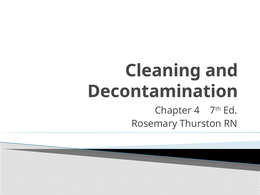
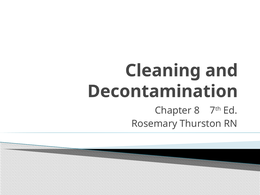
4: 4 -> 8 (197, 111)
